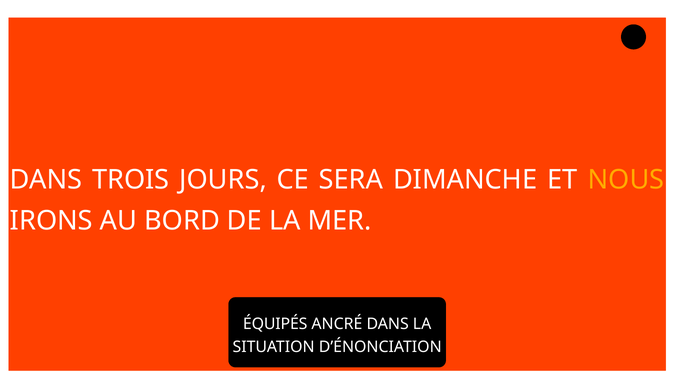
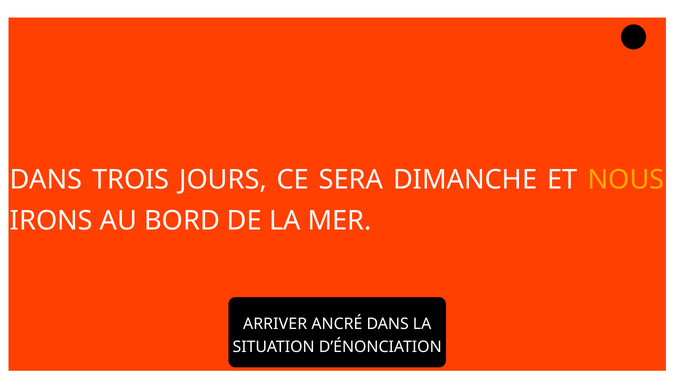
ÉQUIPÉS: ÉQUIPÉS -> ARRIVER (275, 323)
